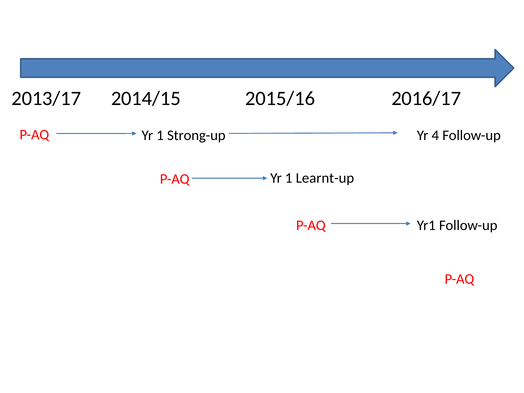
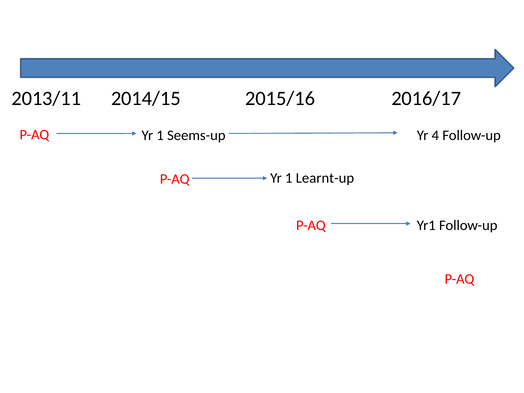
2013/17: 2013/17 -> 2013/11 (46, 98)
Strong-up: Strong-up -> Seems-up (196, 135)
